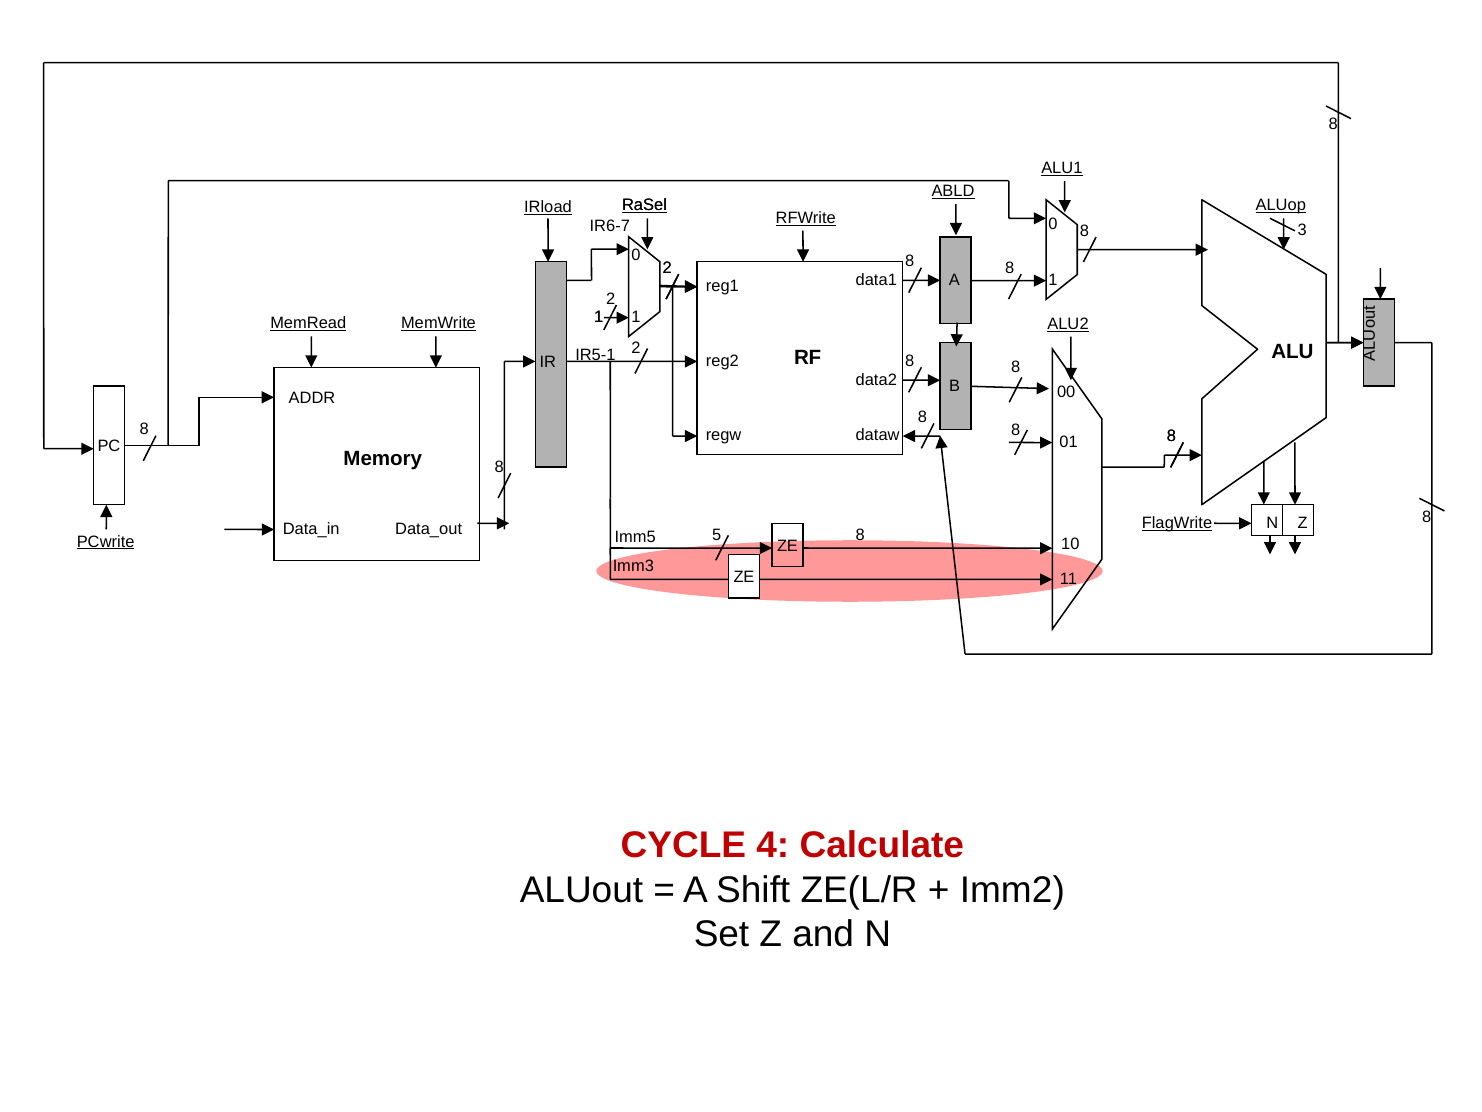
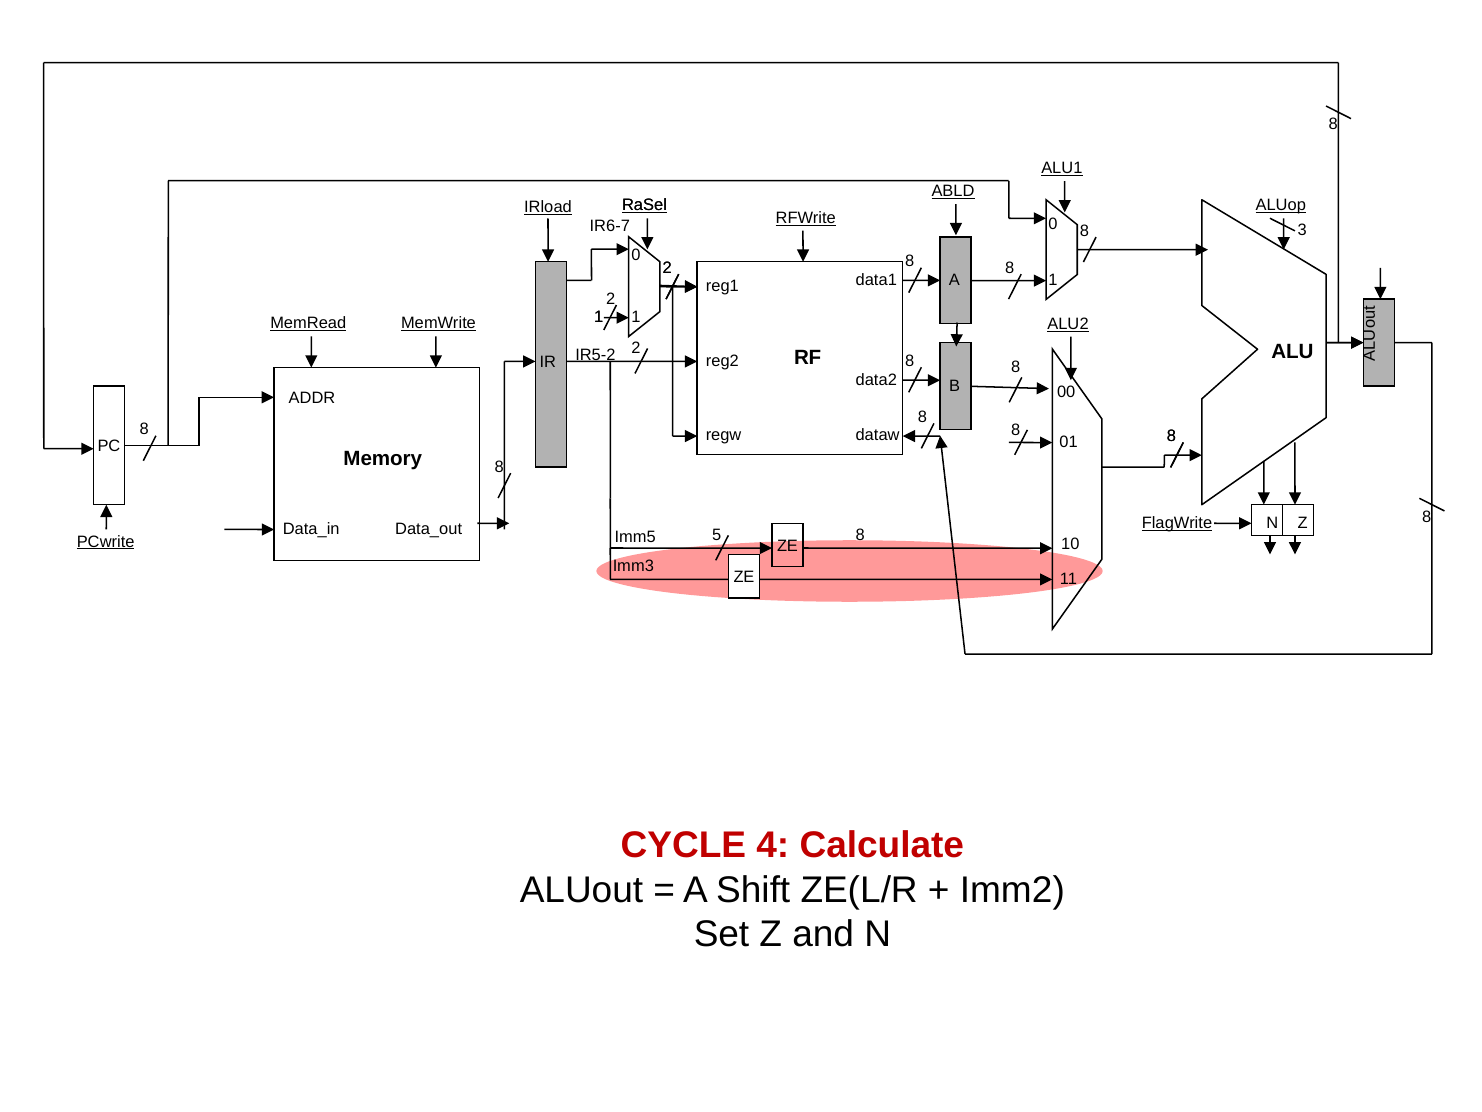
IR5-1: IR5-1 -> IR5-2 (595, 355)
